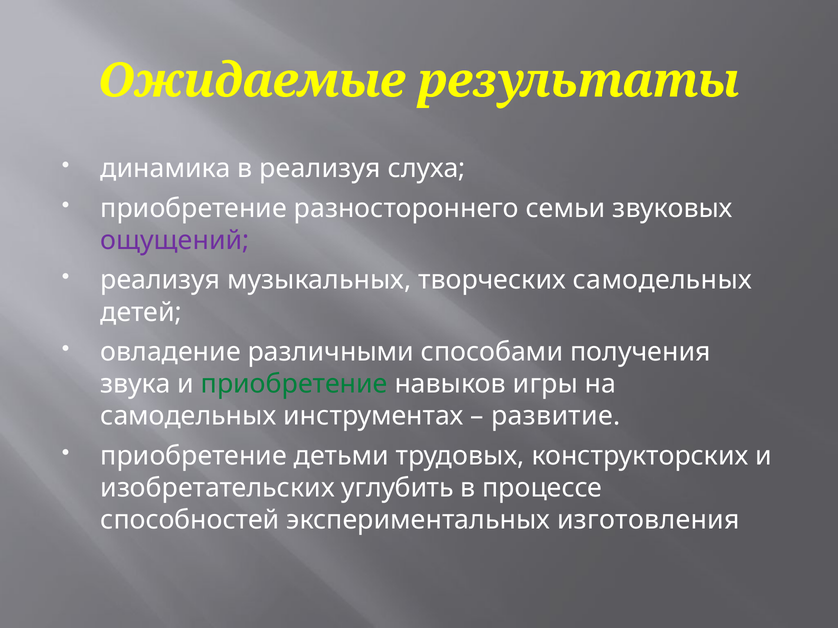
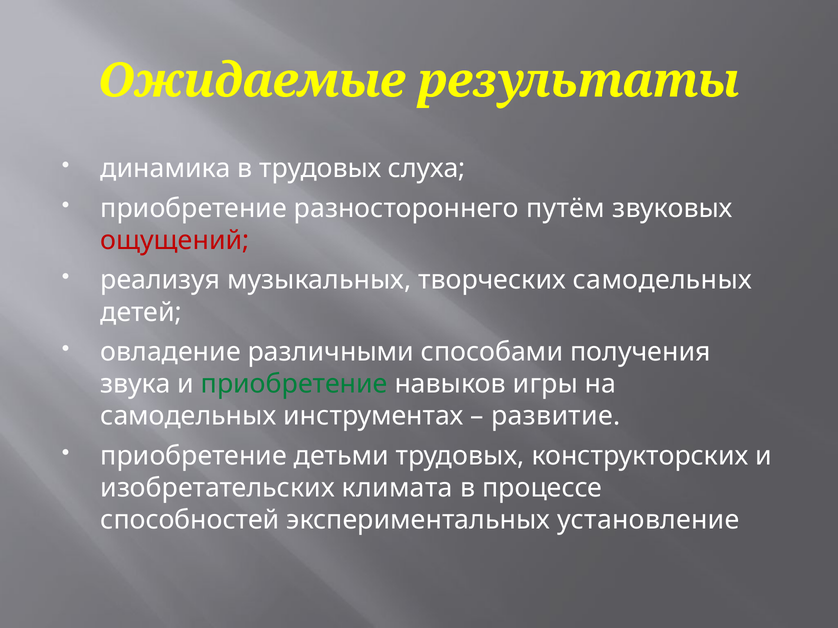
в реализуя: реализуя -> трудовых (320, 169)
семьи: семьи -> путём (565, 208)
ощущений colour: purple -> red (175, 241)
углубить: углубить -> климата (397, 488)
изготовления: изготовления -> установление (648, 520)
